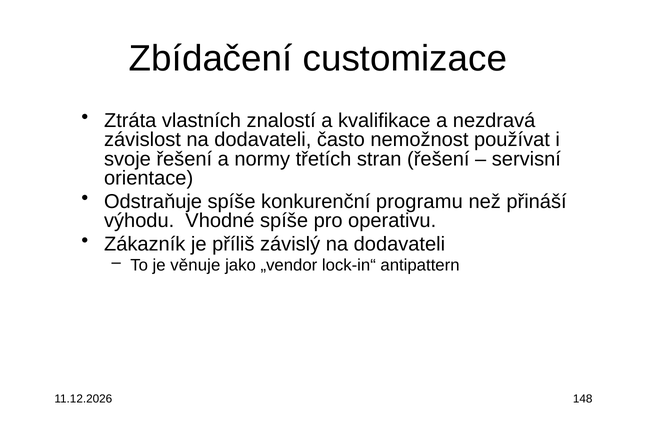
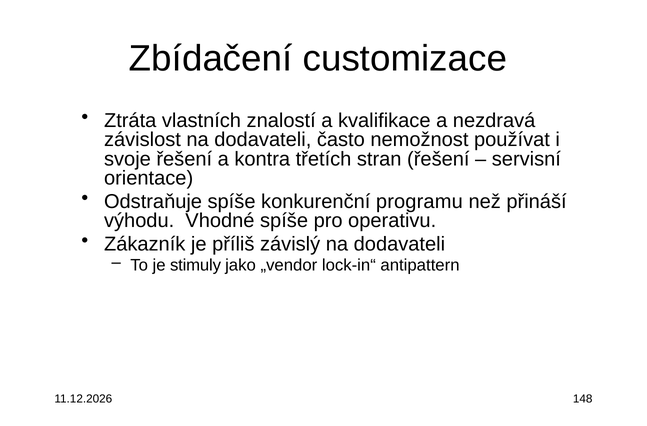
normy: normy -> kontra (262, 159)
věnuje: věnuje -> stimuly (196, 266)
